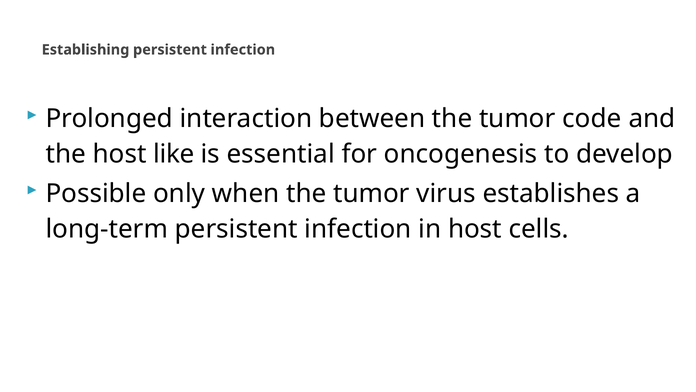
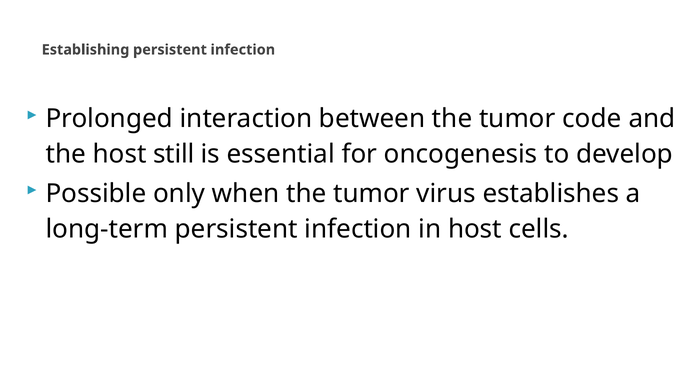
like: like -> still (174, 154)
